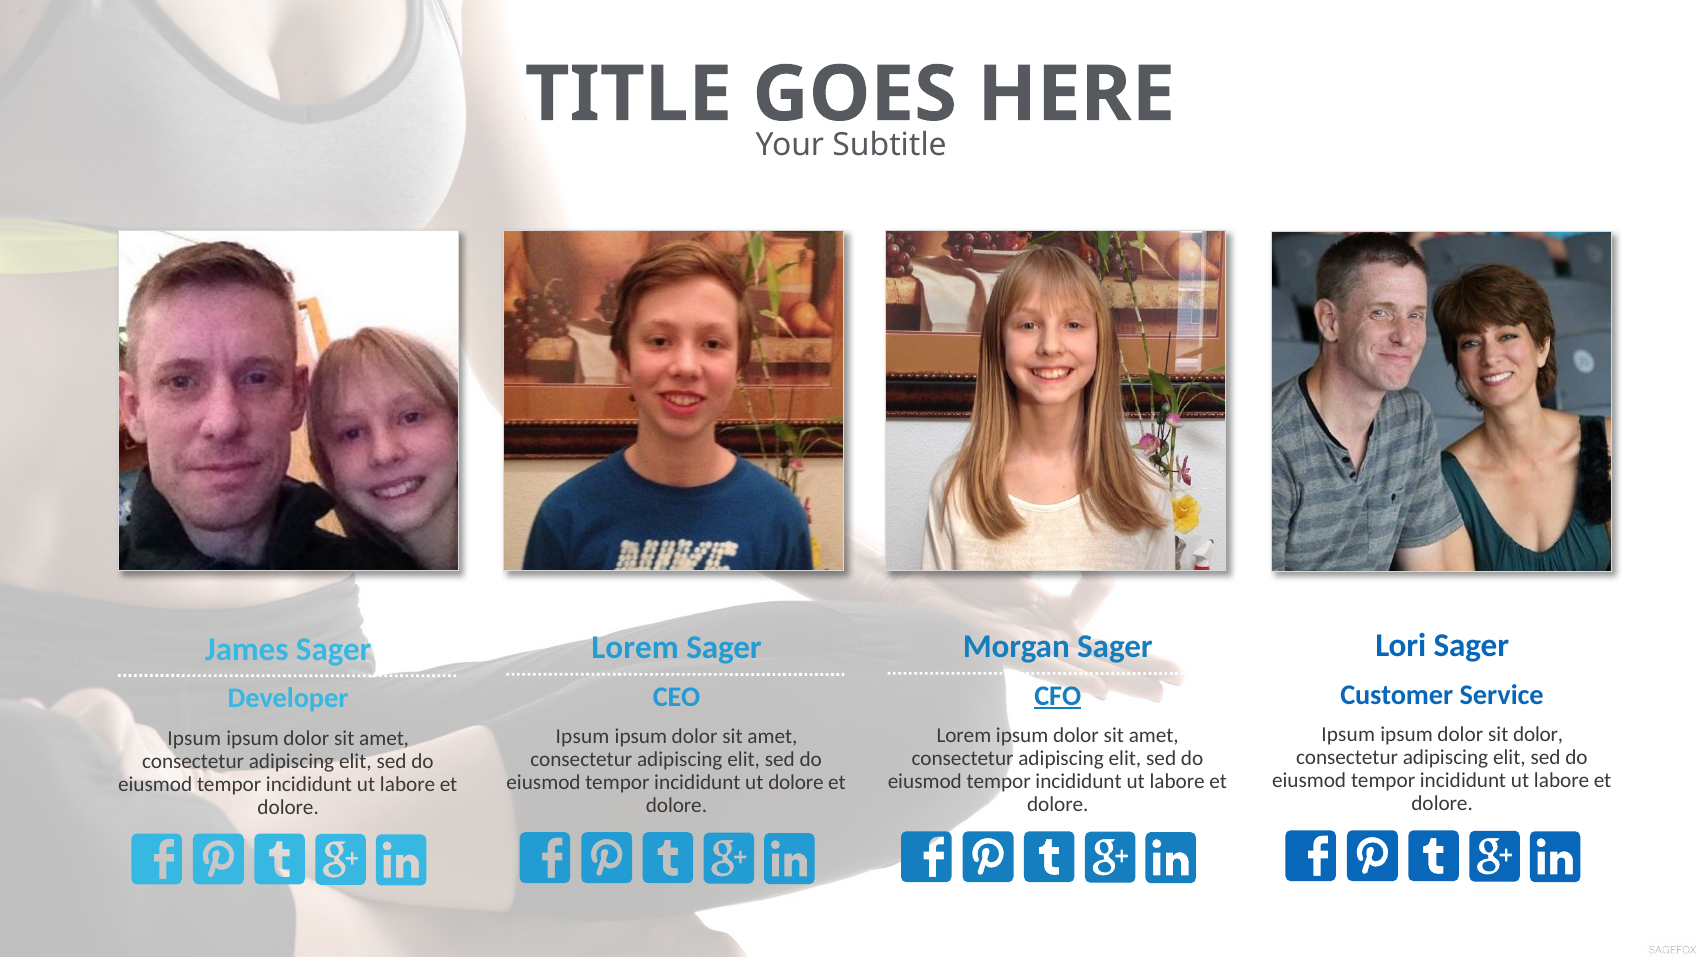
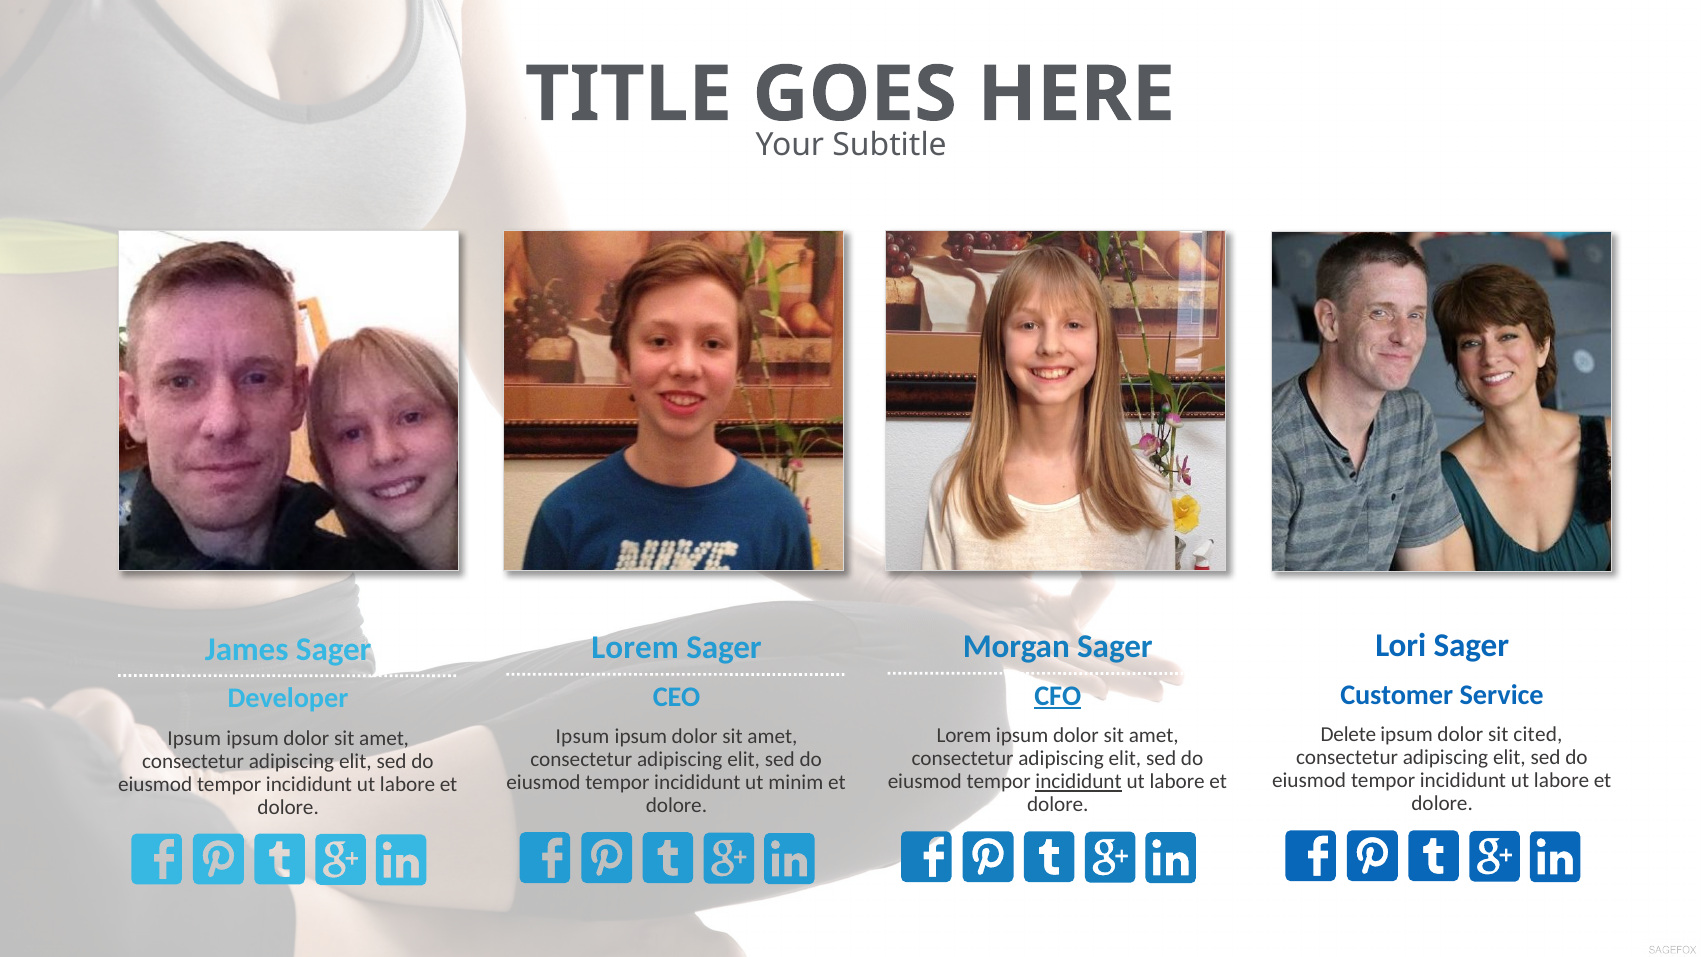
Ipsum: Ipsum -> Delete (1348, 735)
sit dolor: dolor -> cited (1538, 735)
incididunt underline: none -> present (1079, 782)
ut dolore: dolore -> minim (796, 783)
